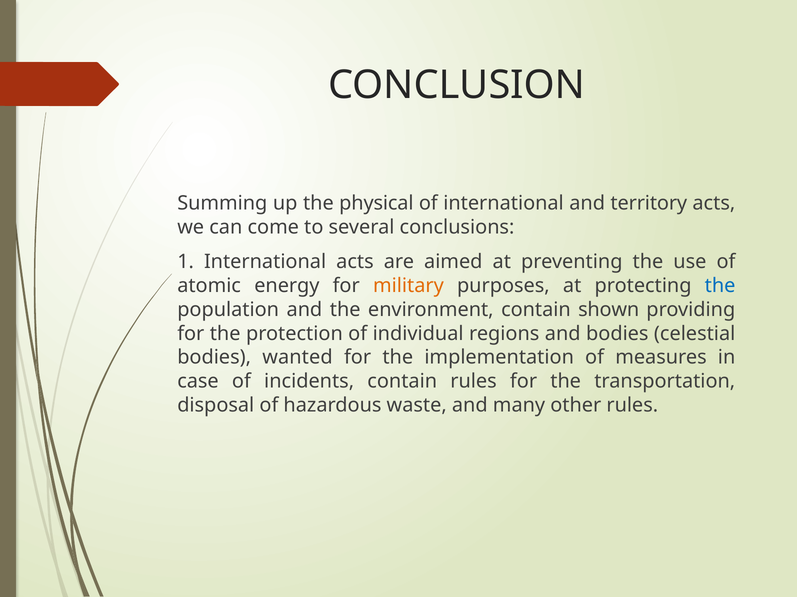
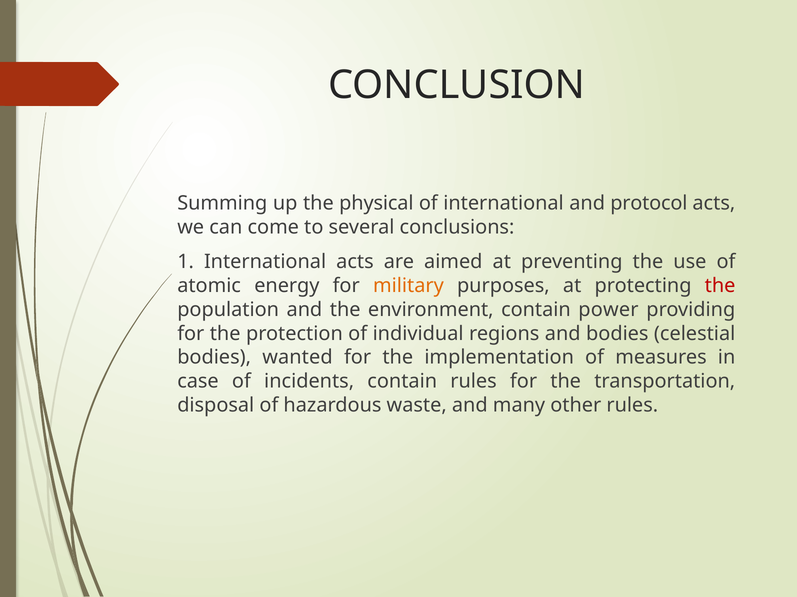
territory: territory -> protocol (649, 203)
the colour: blue -> red (720, 286)
shown: shown -> power (608, 310)
